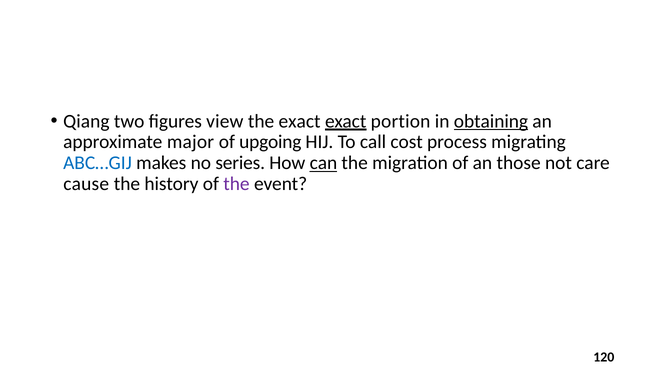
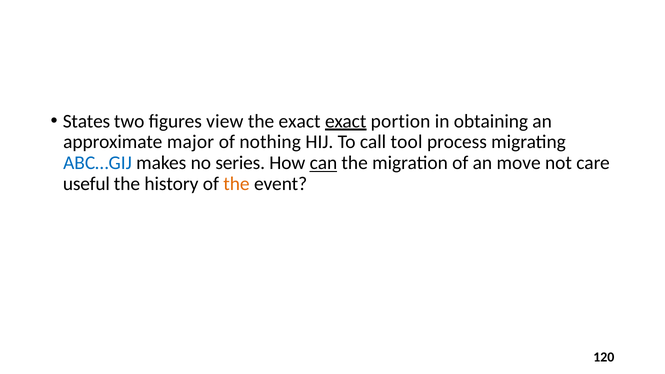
Qiang: Qiang -> States (86, 121)
obtaining underline: present -> none (491, 121)
upgoing: upgoing -> nothing (270, 142)
cost: cost -> tool (406, 142)
those: those -> move (519, 163)
cause: cause -> useful (86, 184)
the colour: purple -> orange (236, 184)
